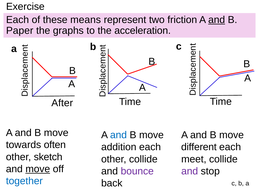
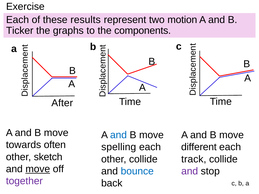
means: means -> results (86, 20)
friction: friction -> motion (182, 20)
and underline: present -> none (217, 20)
Paper: Paper -> Ticker (20, 31)
acceleration: acceleration -> components (143, 31)
addition: addition -> spelling (119, 147)
meet: meet -> track (194, 159)
bounce colour: purple -> blue (137, 171)
together colour: blue -> purple (24, 181)
